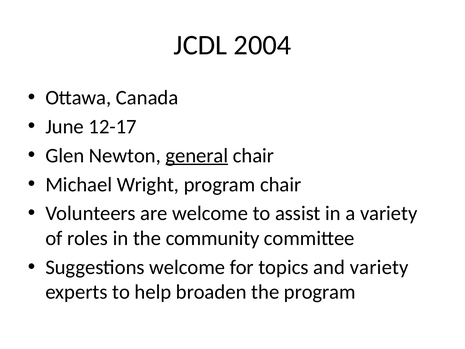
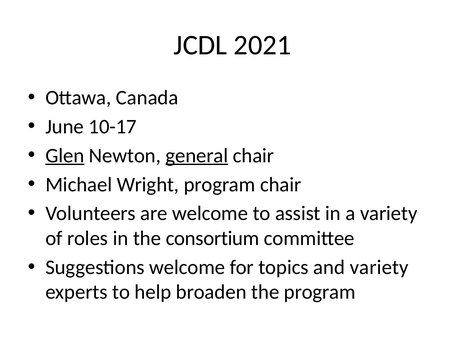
2004: 2004 -> 2021 (262, 45)
12-17: 12-17 -> 10-17 (113, 126)
Glen underline: none -> present (65, 155)
community: community -> consortium (213, 238)
